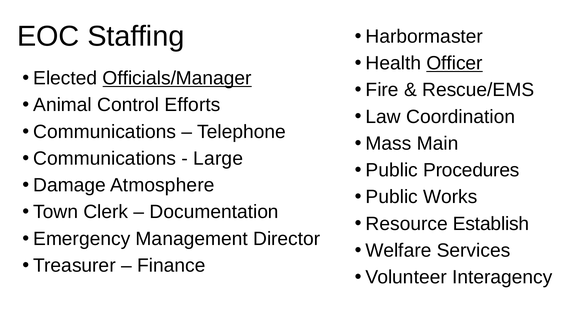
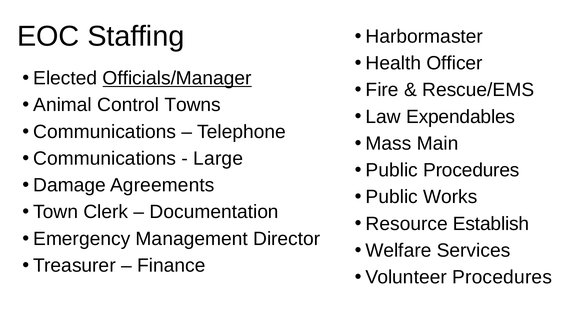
Officer underline: present -> none (455, 63)
Efforts: Efforts -> Towns (193, 105)
Coordination: Coordination -> Expendables (461, 117)
Atmosphere: Atmosphere -> Agreements (162, 185)
Volunteer Interagency: Interagency -> Procedures (502, 277)
